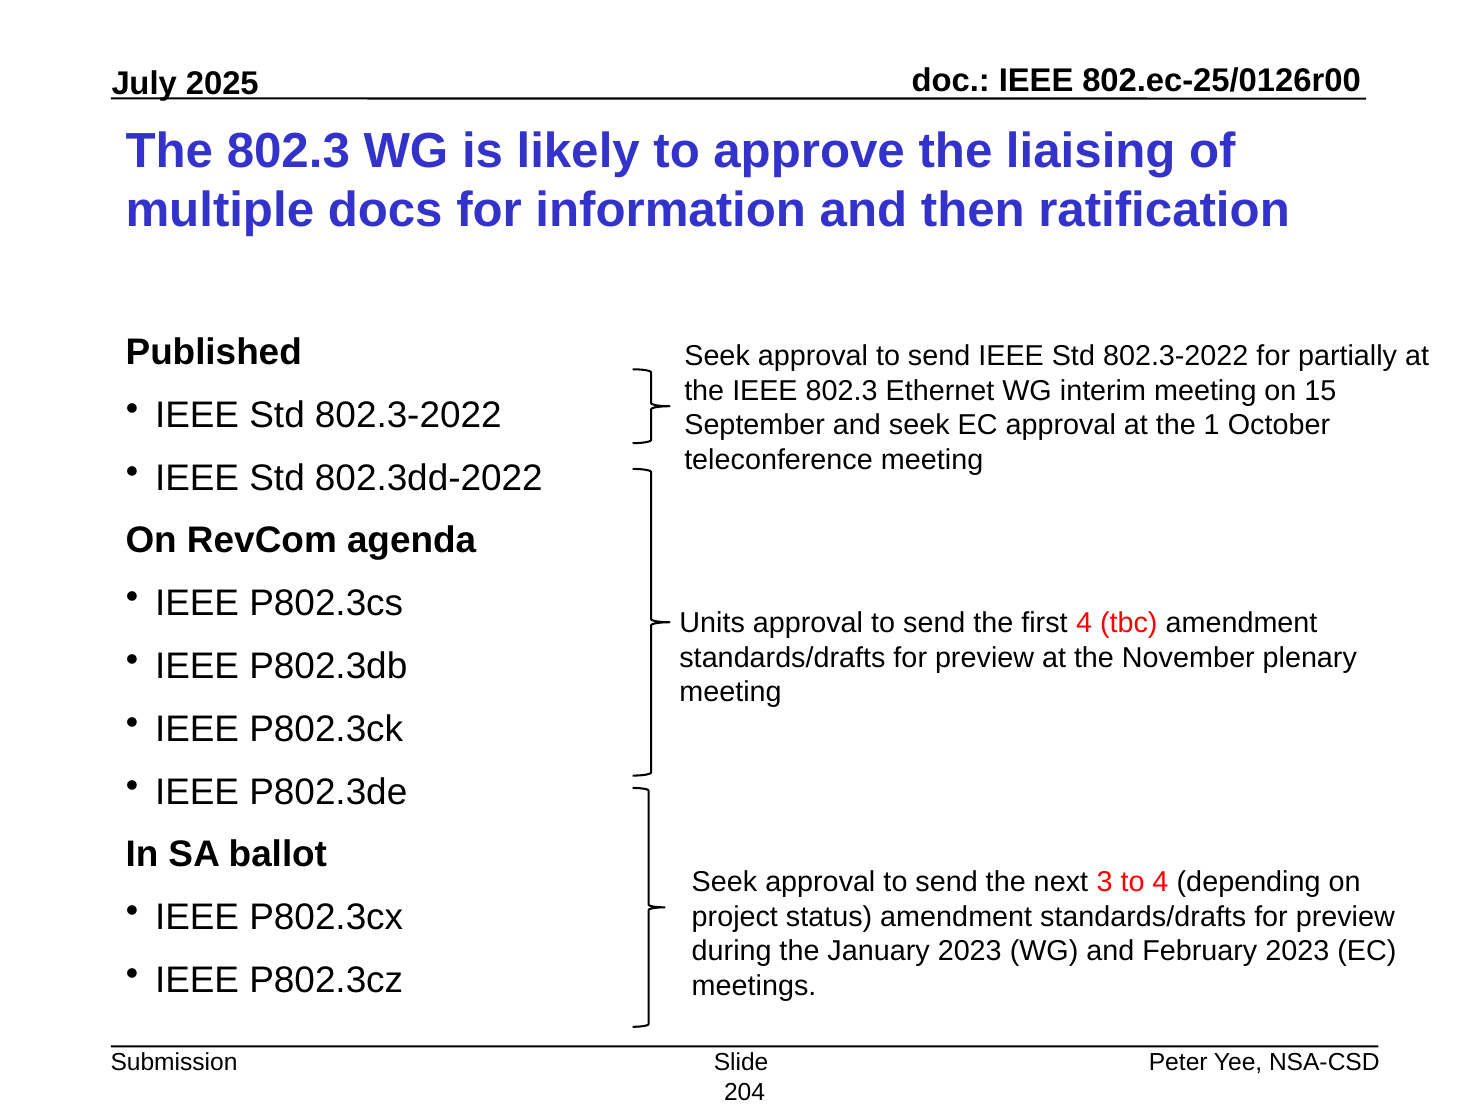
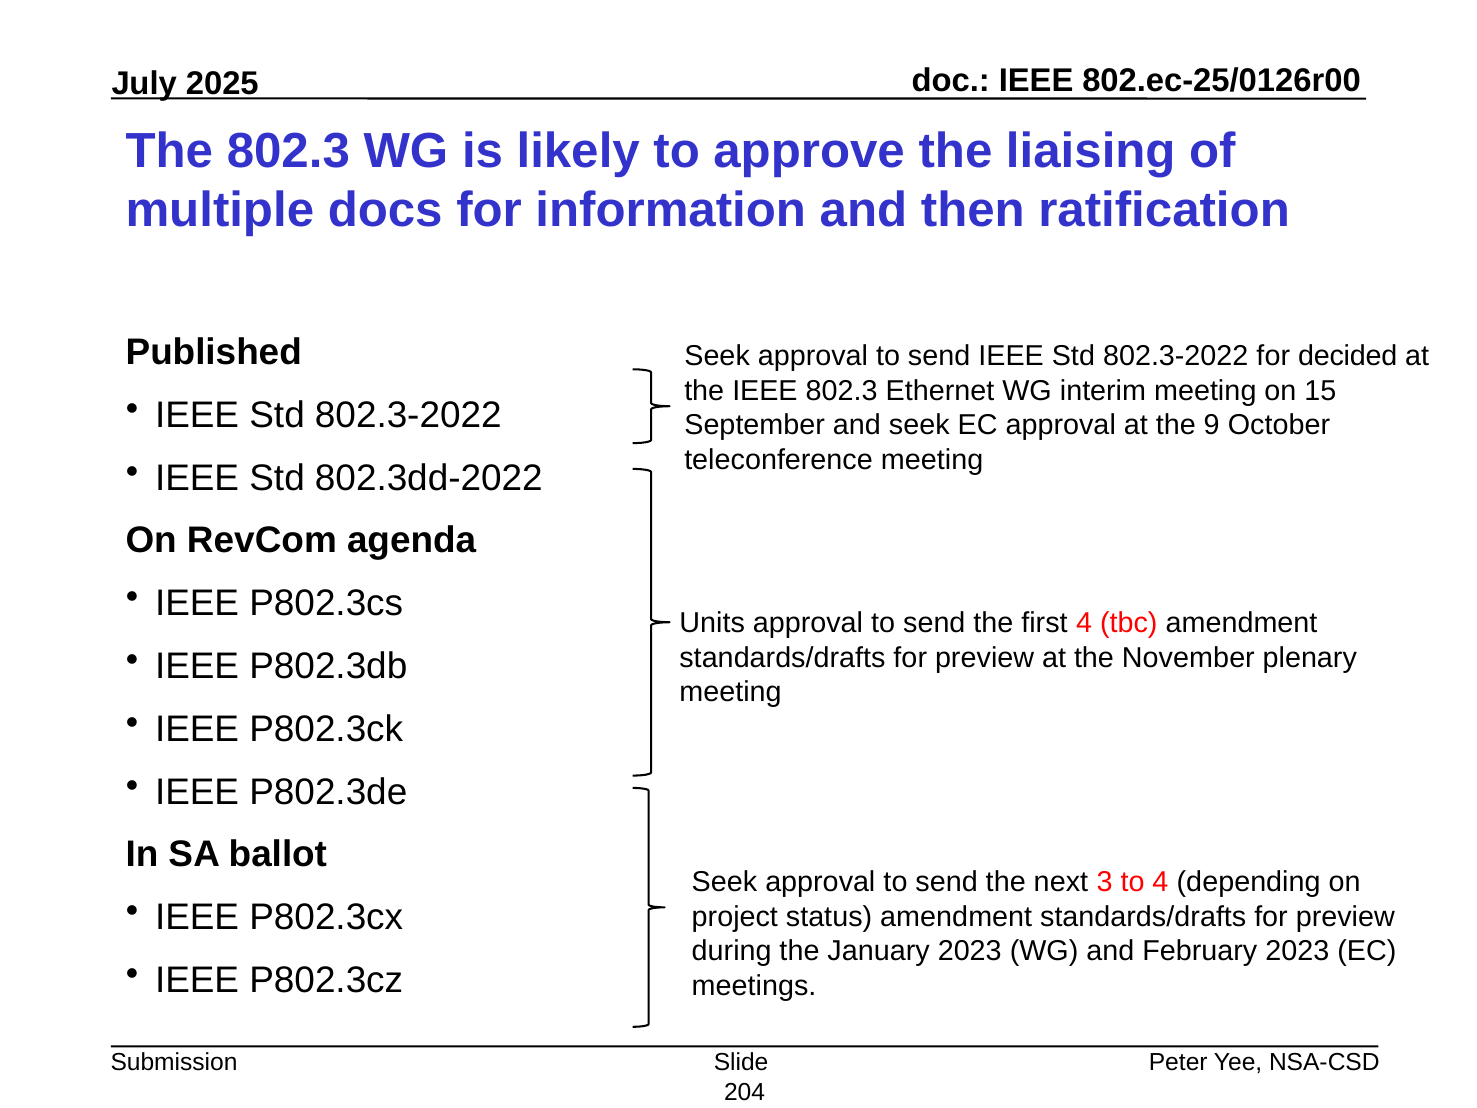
partially: partially -> decided (1348, 356)
1: 1 -> 9 (1212, 425)
